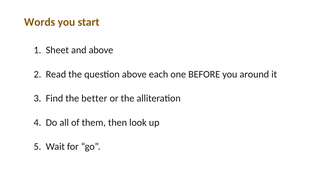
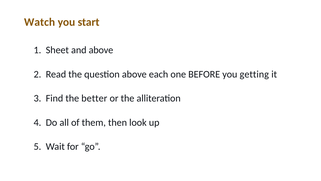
Words: Words -> Watch (40, 22)
around: around -> getting (254, 74)
